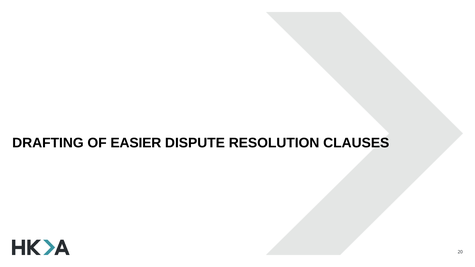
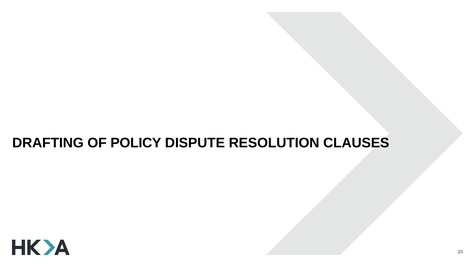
EASIER: EASIER -> POLICY (136, 143)
